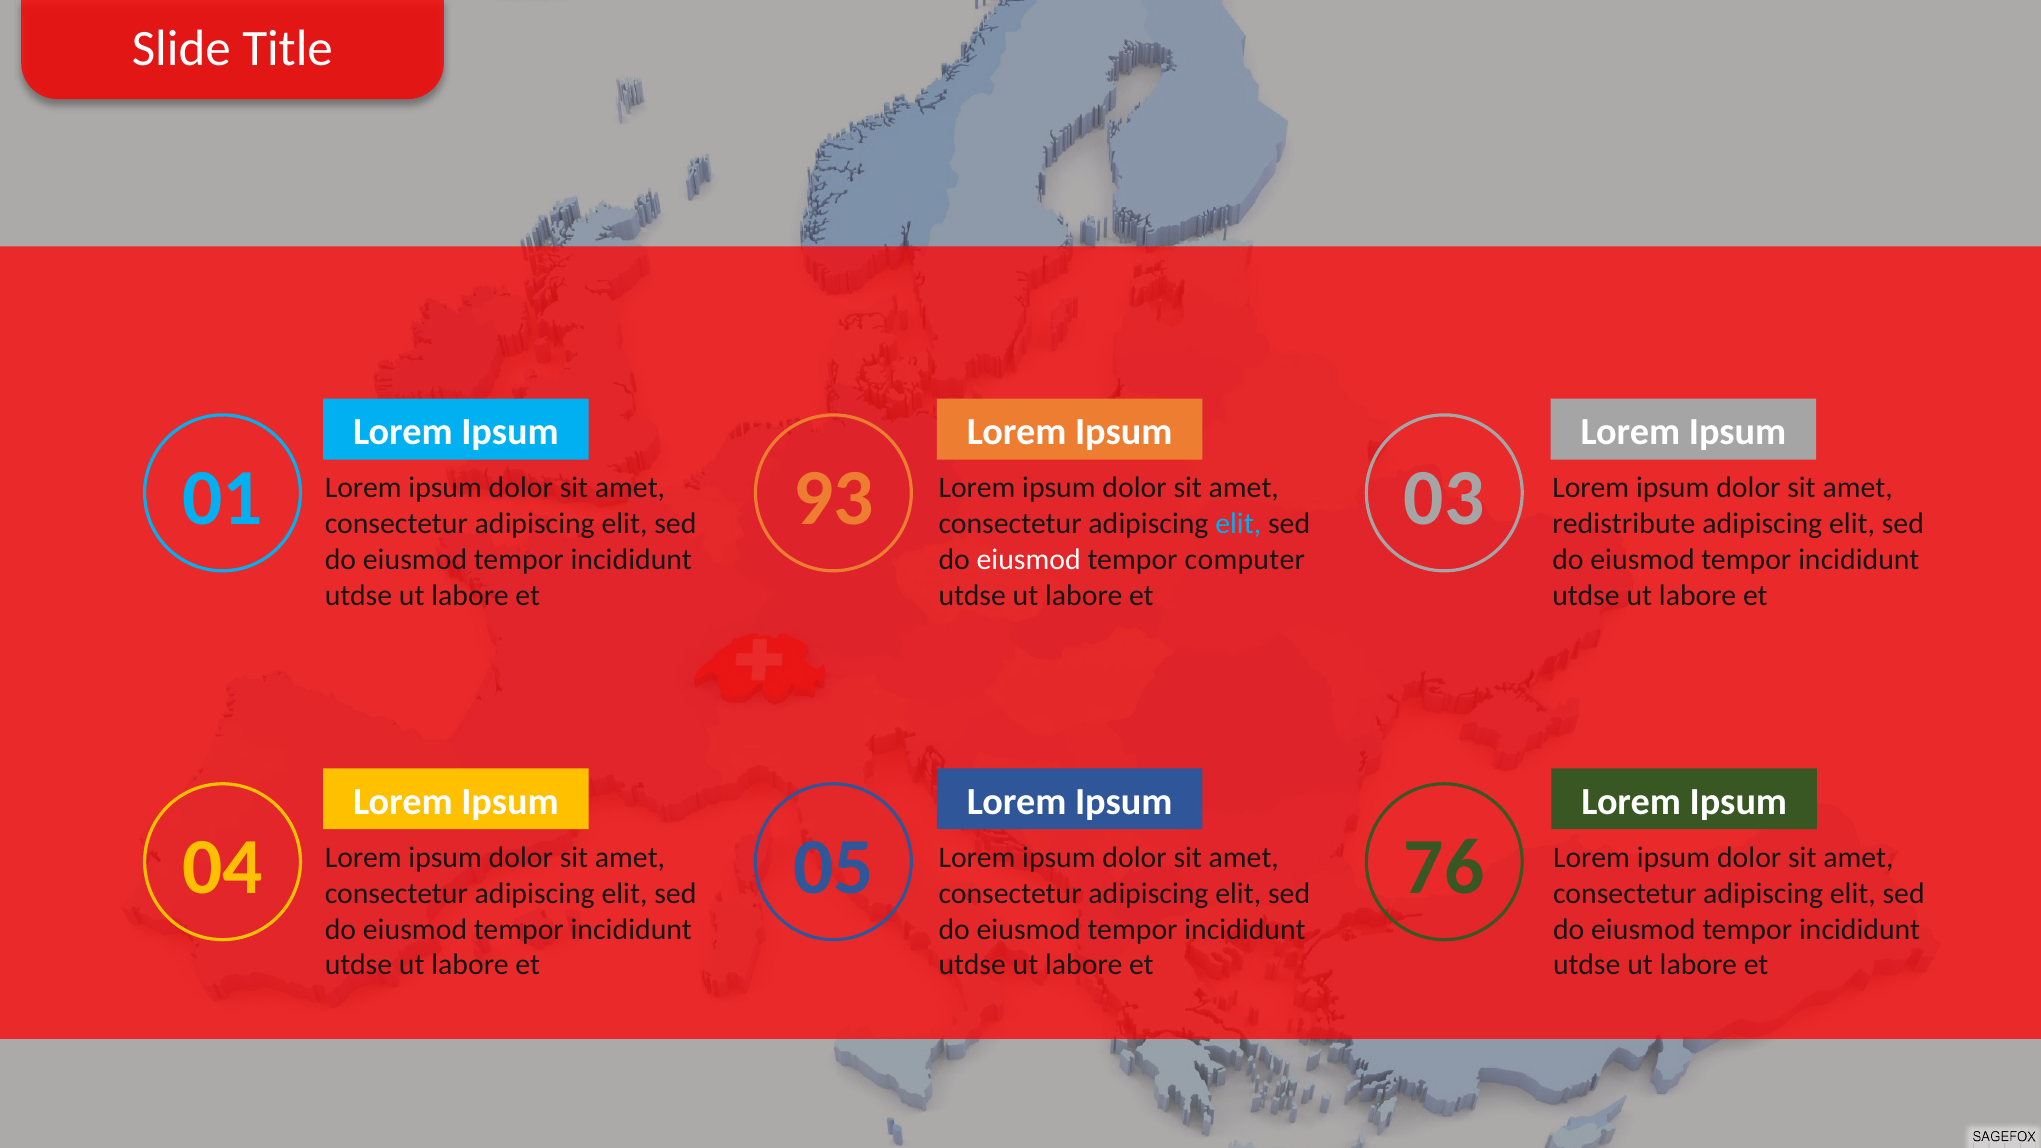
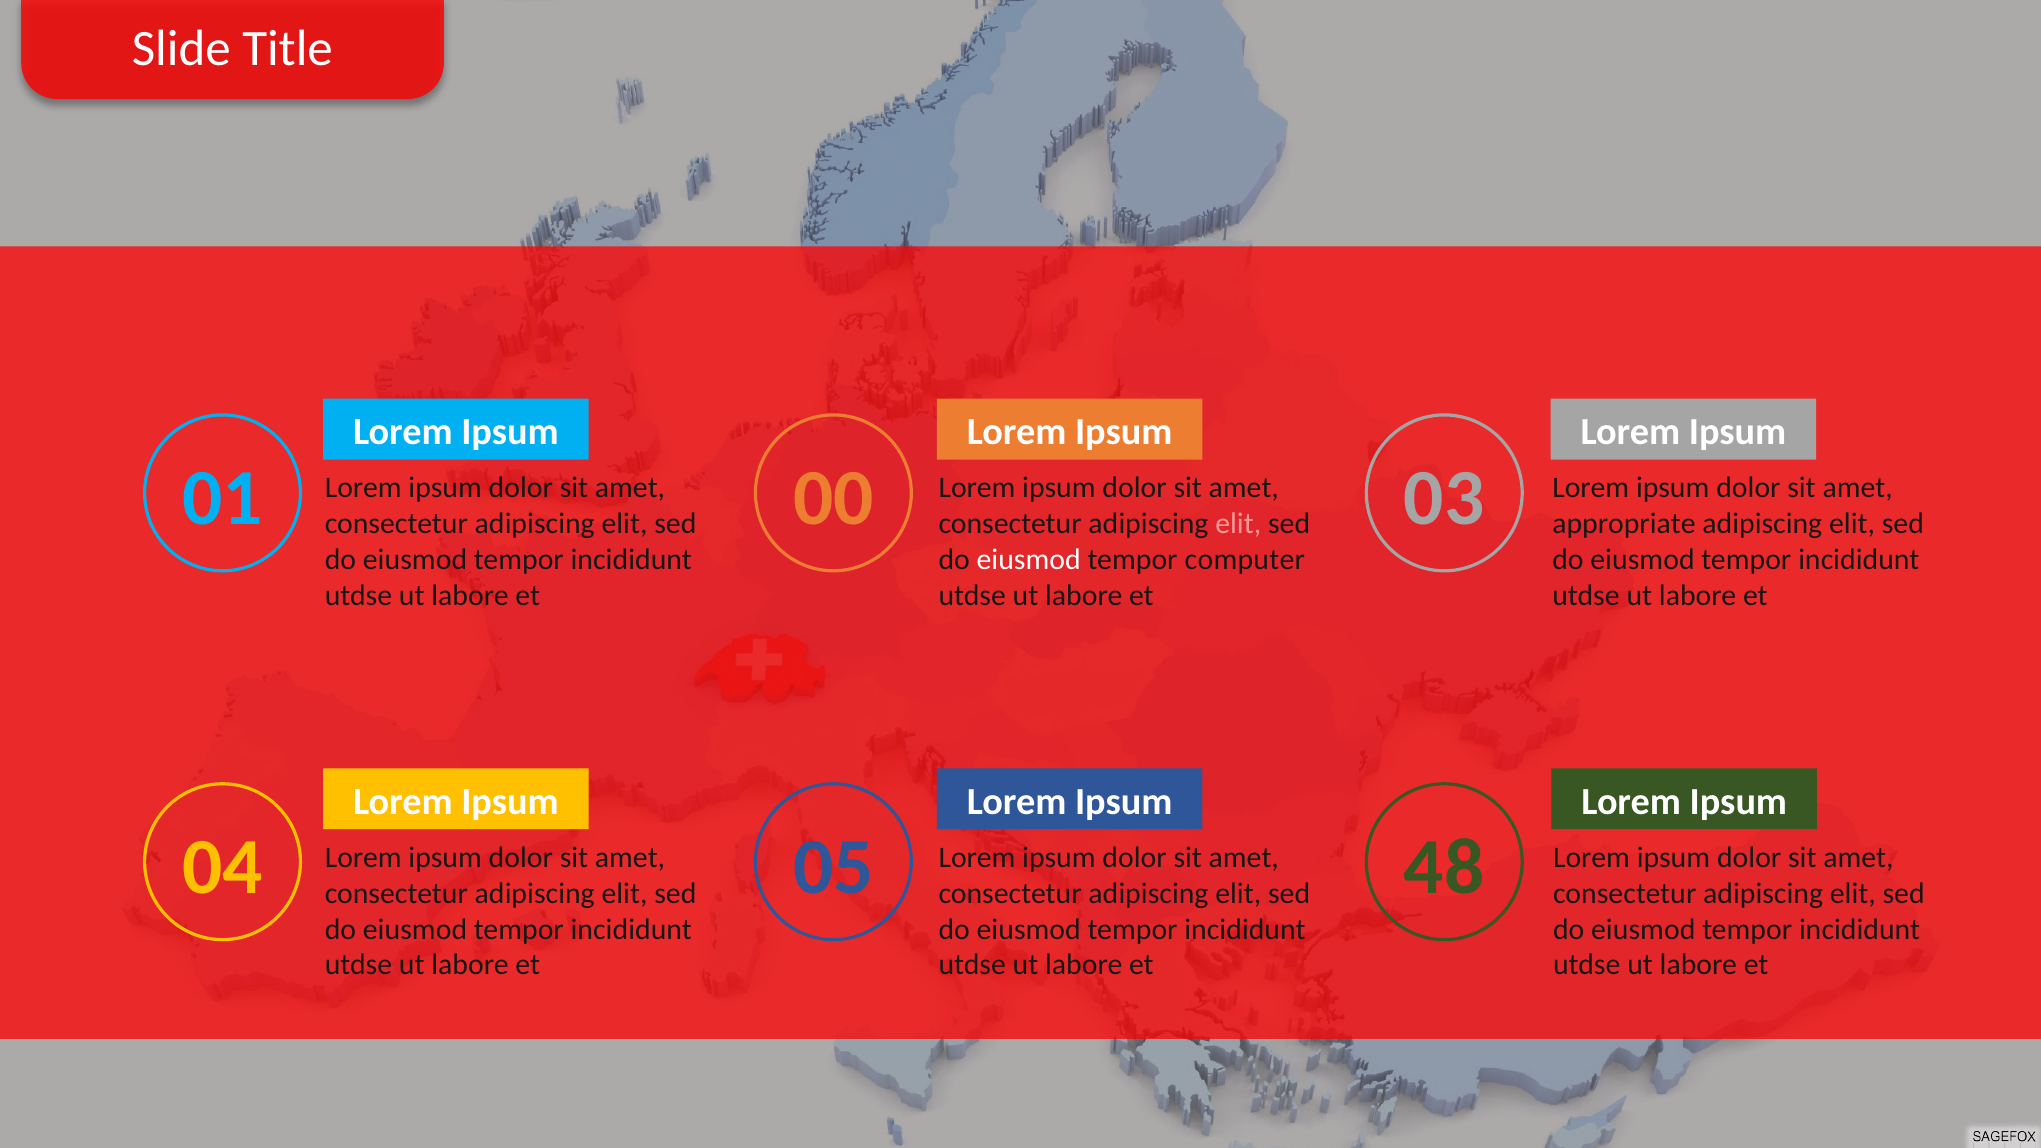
93: 93 -> 00 (833, 498)
elit colour: light blue -> pink (1238, 524)
redistribute: redistribute -> appropriate (1624, 524)
76: 76 -> 48 (1444, 867)
